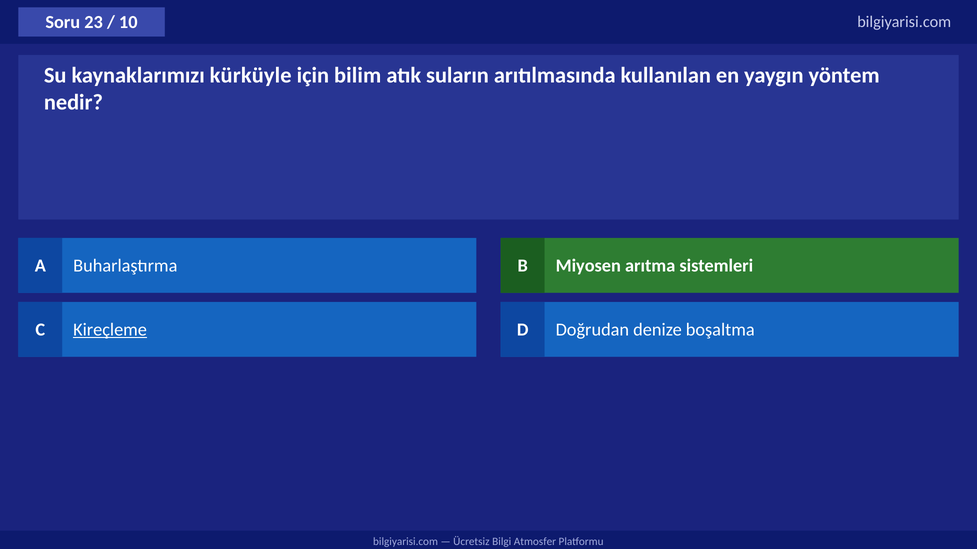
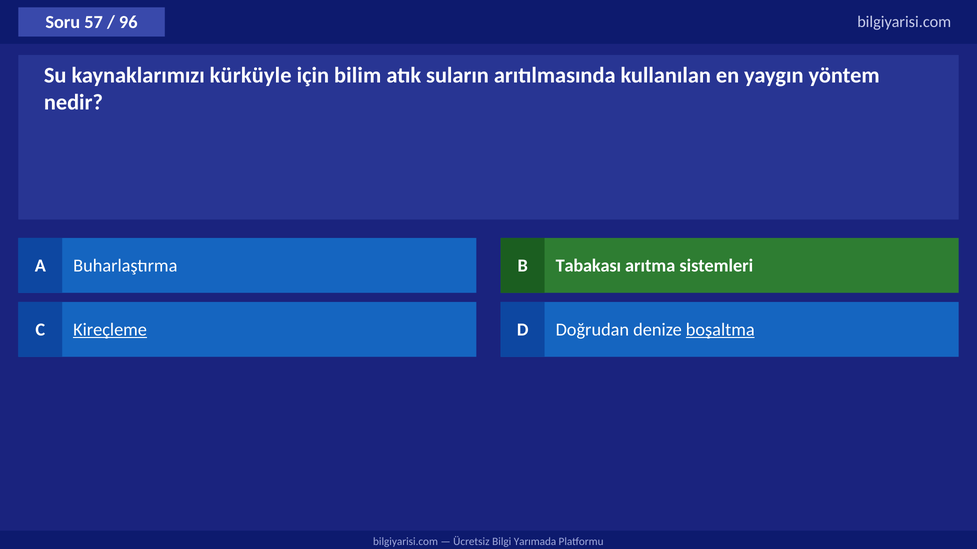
23: 23 -> 57 (94, 22)
10: 10 -> 96 (128, 22)
Miyosen: Miyosen -> Tabakası (588, 266)
boşaltma underline: none -> present (720, 330)
Atmosfer: Atmosfer -> Yarımada (535, 542)
